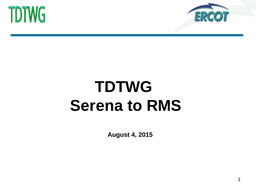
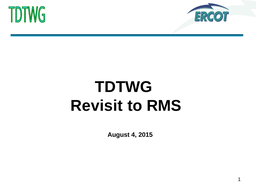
Serena: Serena -> Revisit (97, 106)
